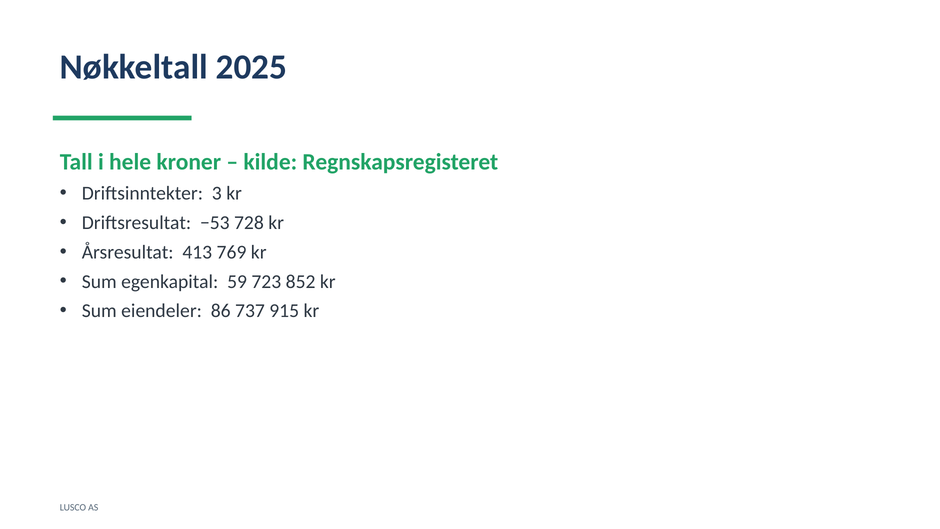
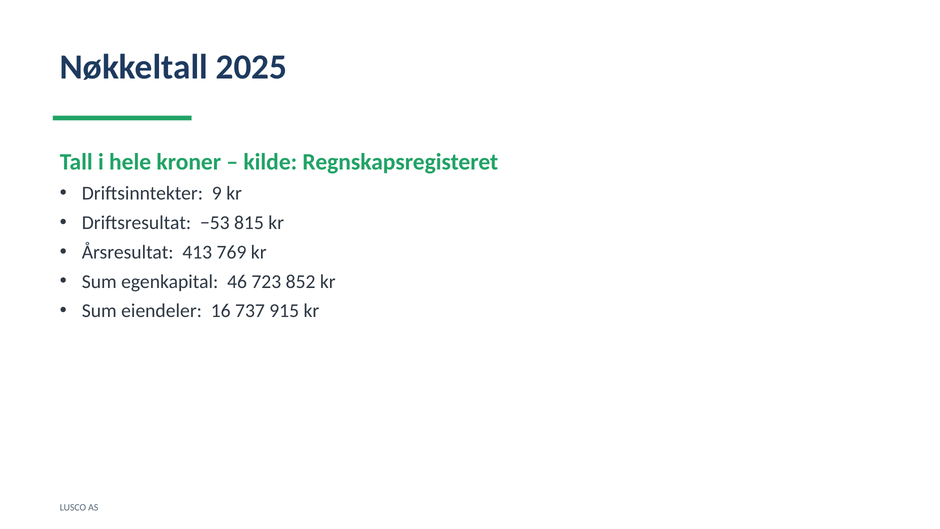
3: 3 -> 9 (217, 193)
728: 728 -> 815 (249, 223)
59: 59 -> 46 (237, 281)
86: 86 -> 16 (221, 311)
